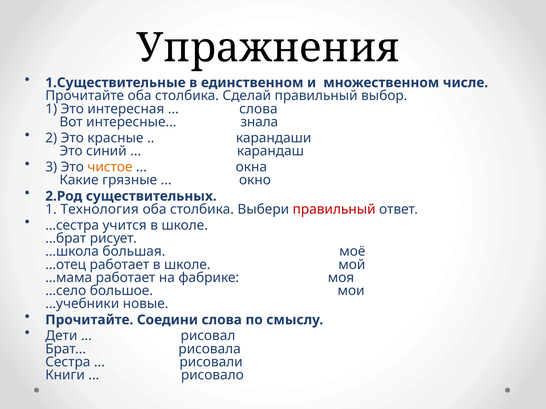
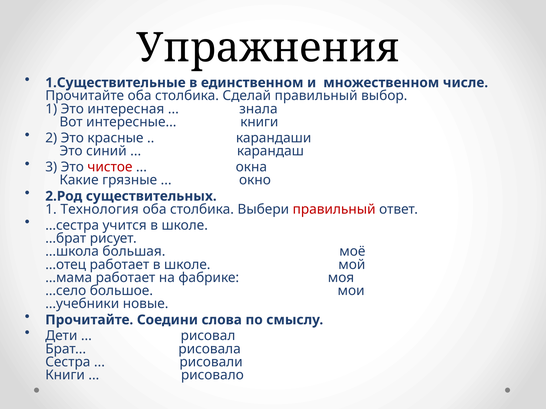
слова: слова -> знала (258, 109)
интересные знала: знала -> книги (259, 122)
чистое colour: orange -> red (110, 167)
